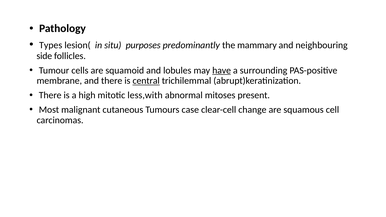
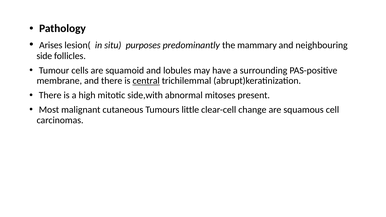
Types: Types -> Arises (51, 45)
have underline: present -> none (222, 70)
less,with: less,with -> side,with (145, 95)
case: case -> little (190, 110)
